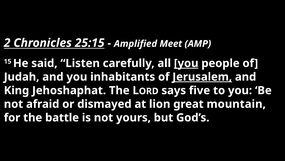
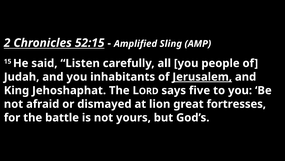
25:15: 25:15 -> 52:15 (90, 43)
Meet: Meet -> Sling (171, 44)
you underline: present -> none (186, 63)
mountain: mountain -> fortresses (236, 104)
